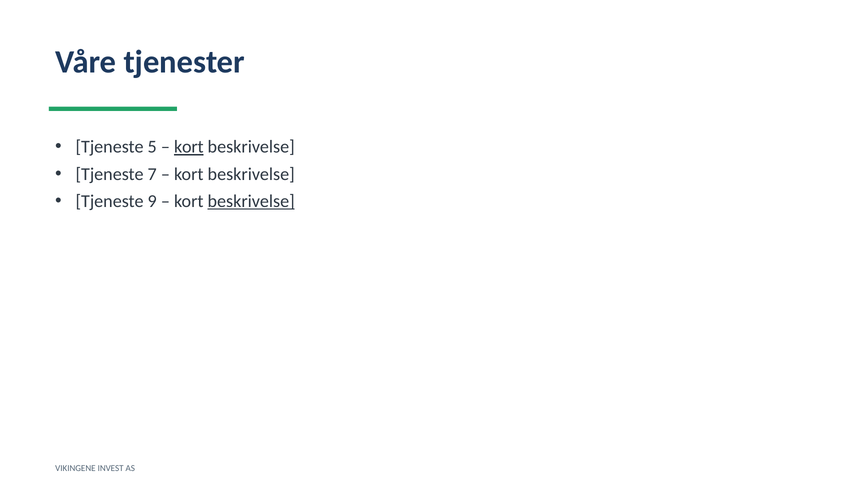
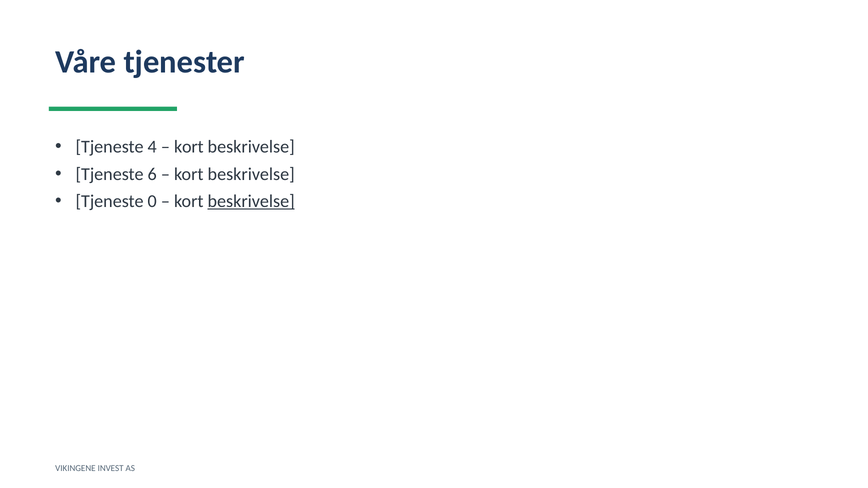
5: 5 -> 4 (152, 147)
kort underline: present -> none (189, 147)
7: 7 -> 6 (152, 174)
9: 9 -> 0 (152, 201)
